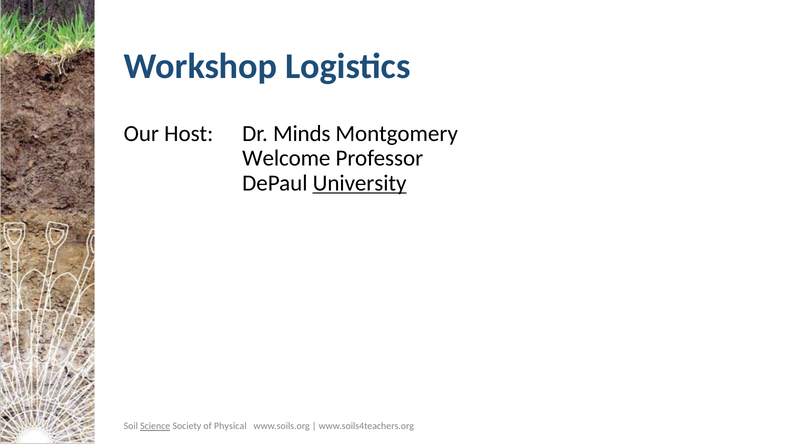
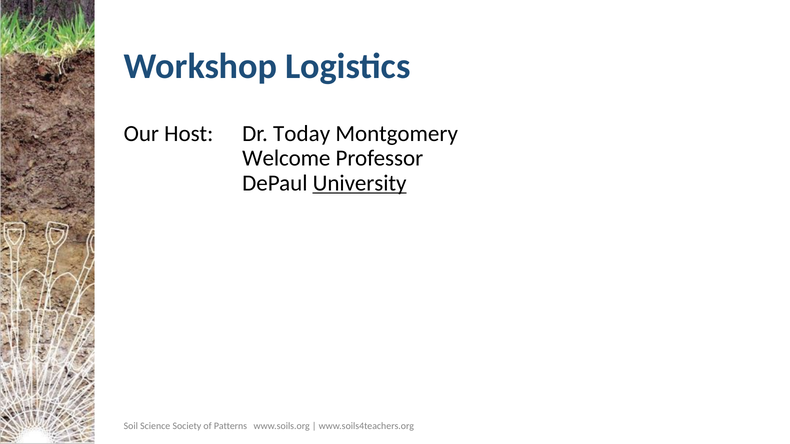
Minds: Minds -> Today (302, 134)
Science underline: present -> none (155, 427)
Physical: Physical -> Patterns (230, 427)
